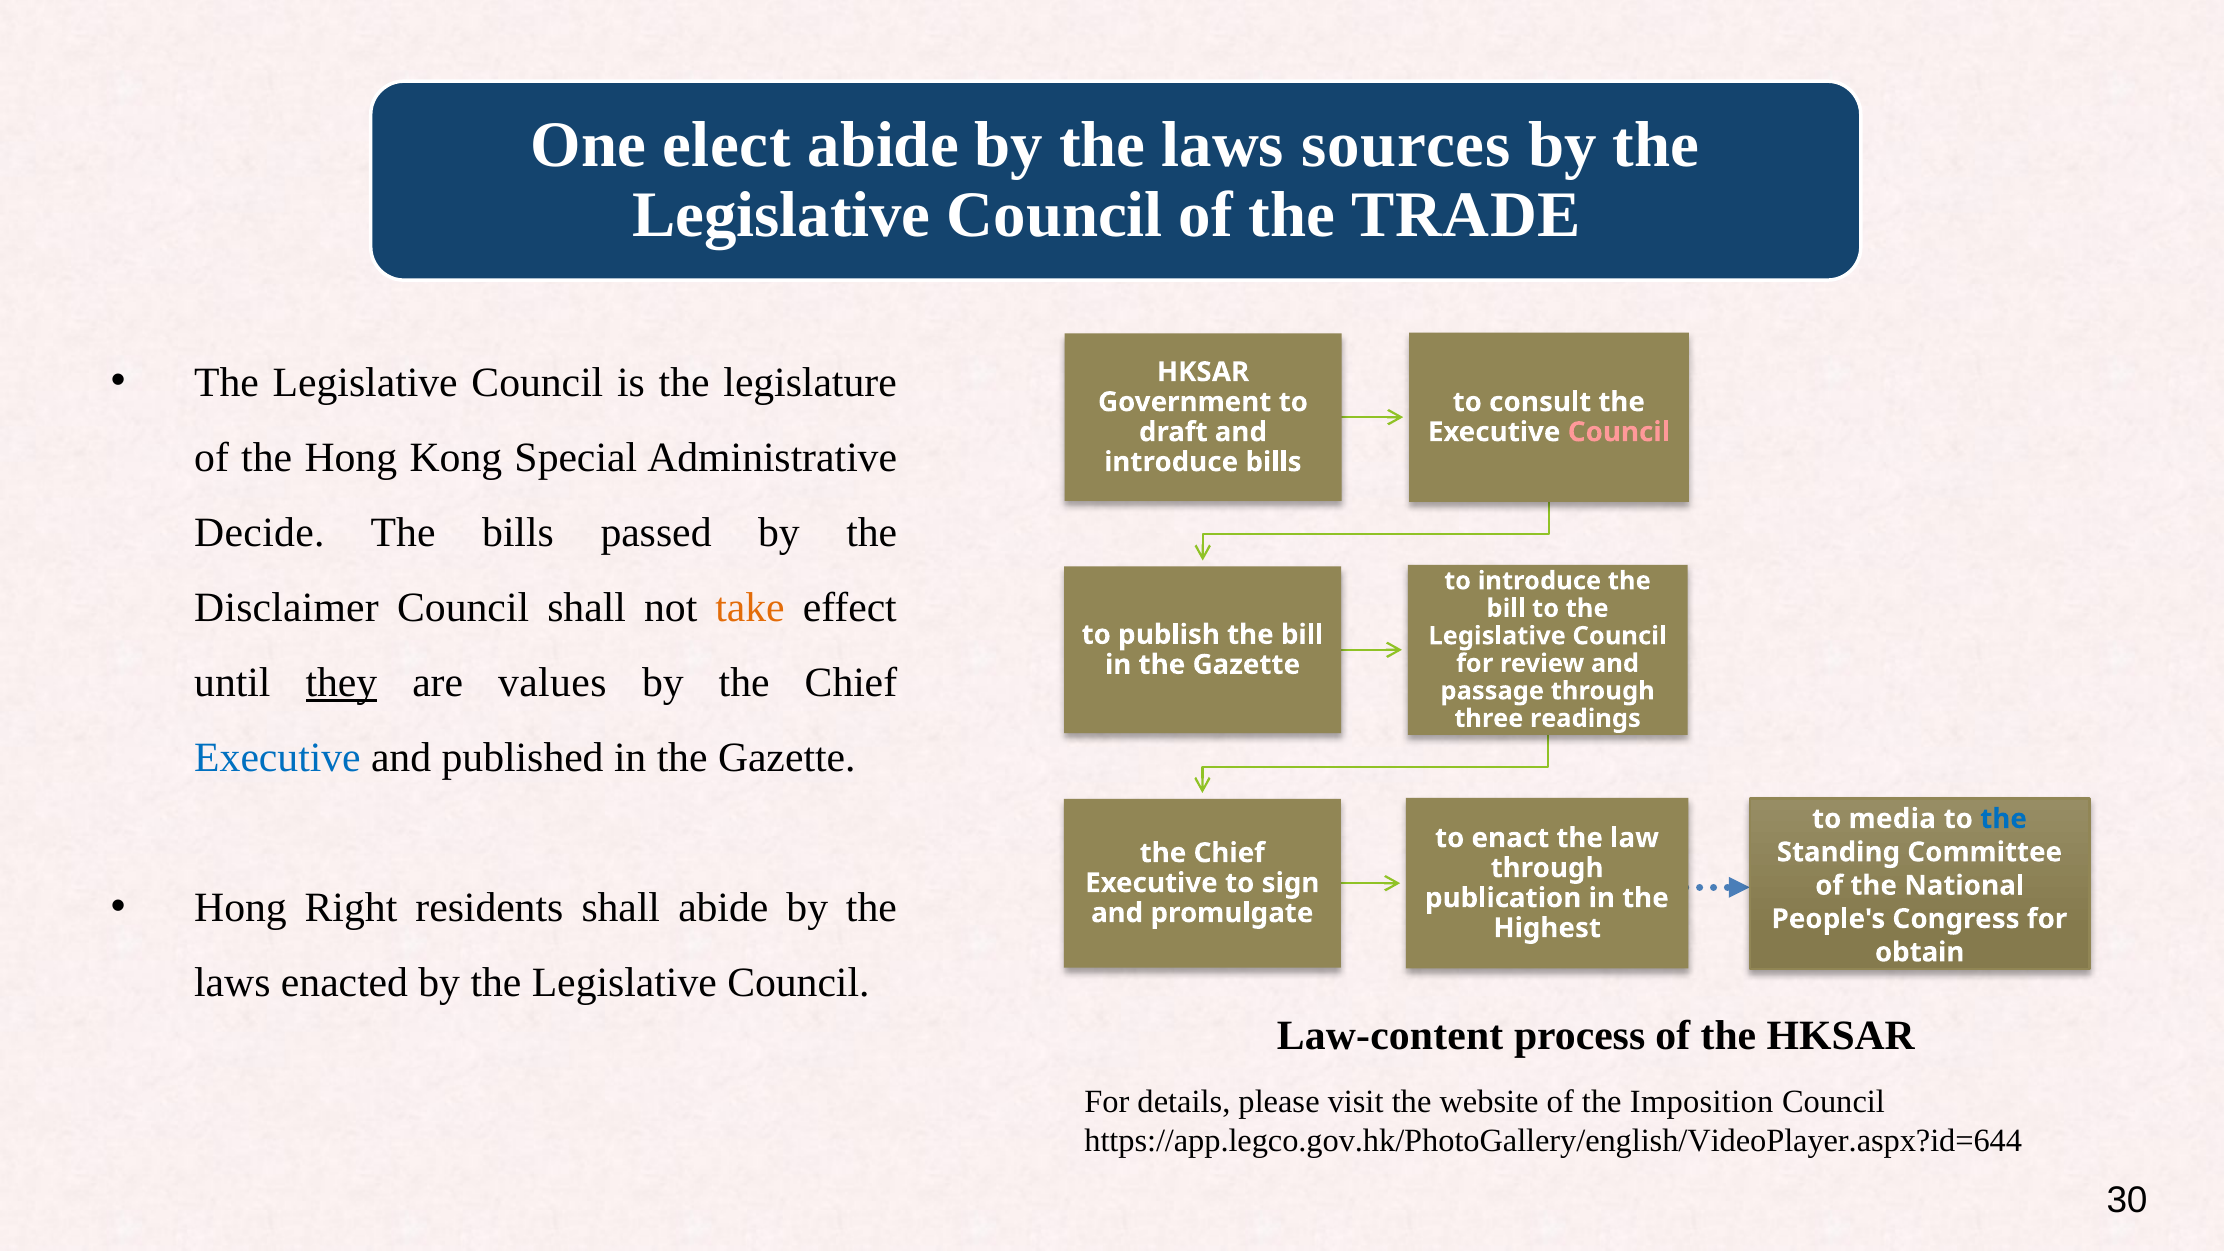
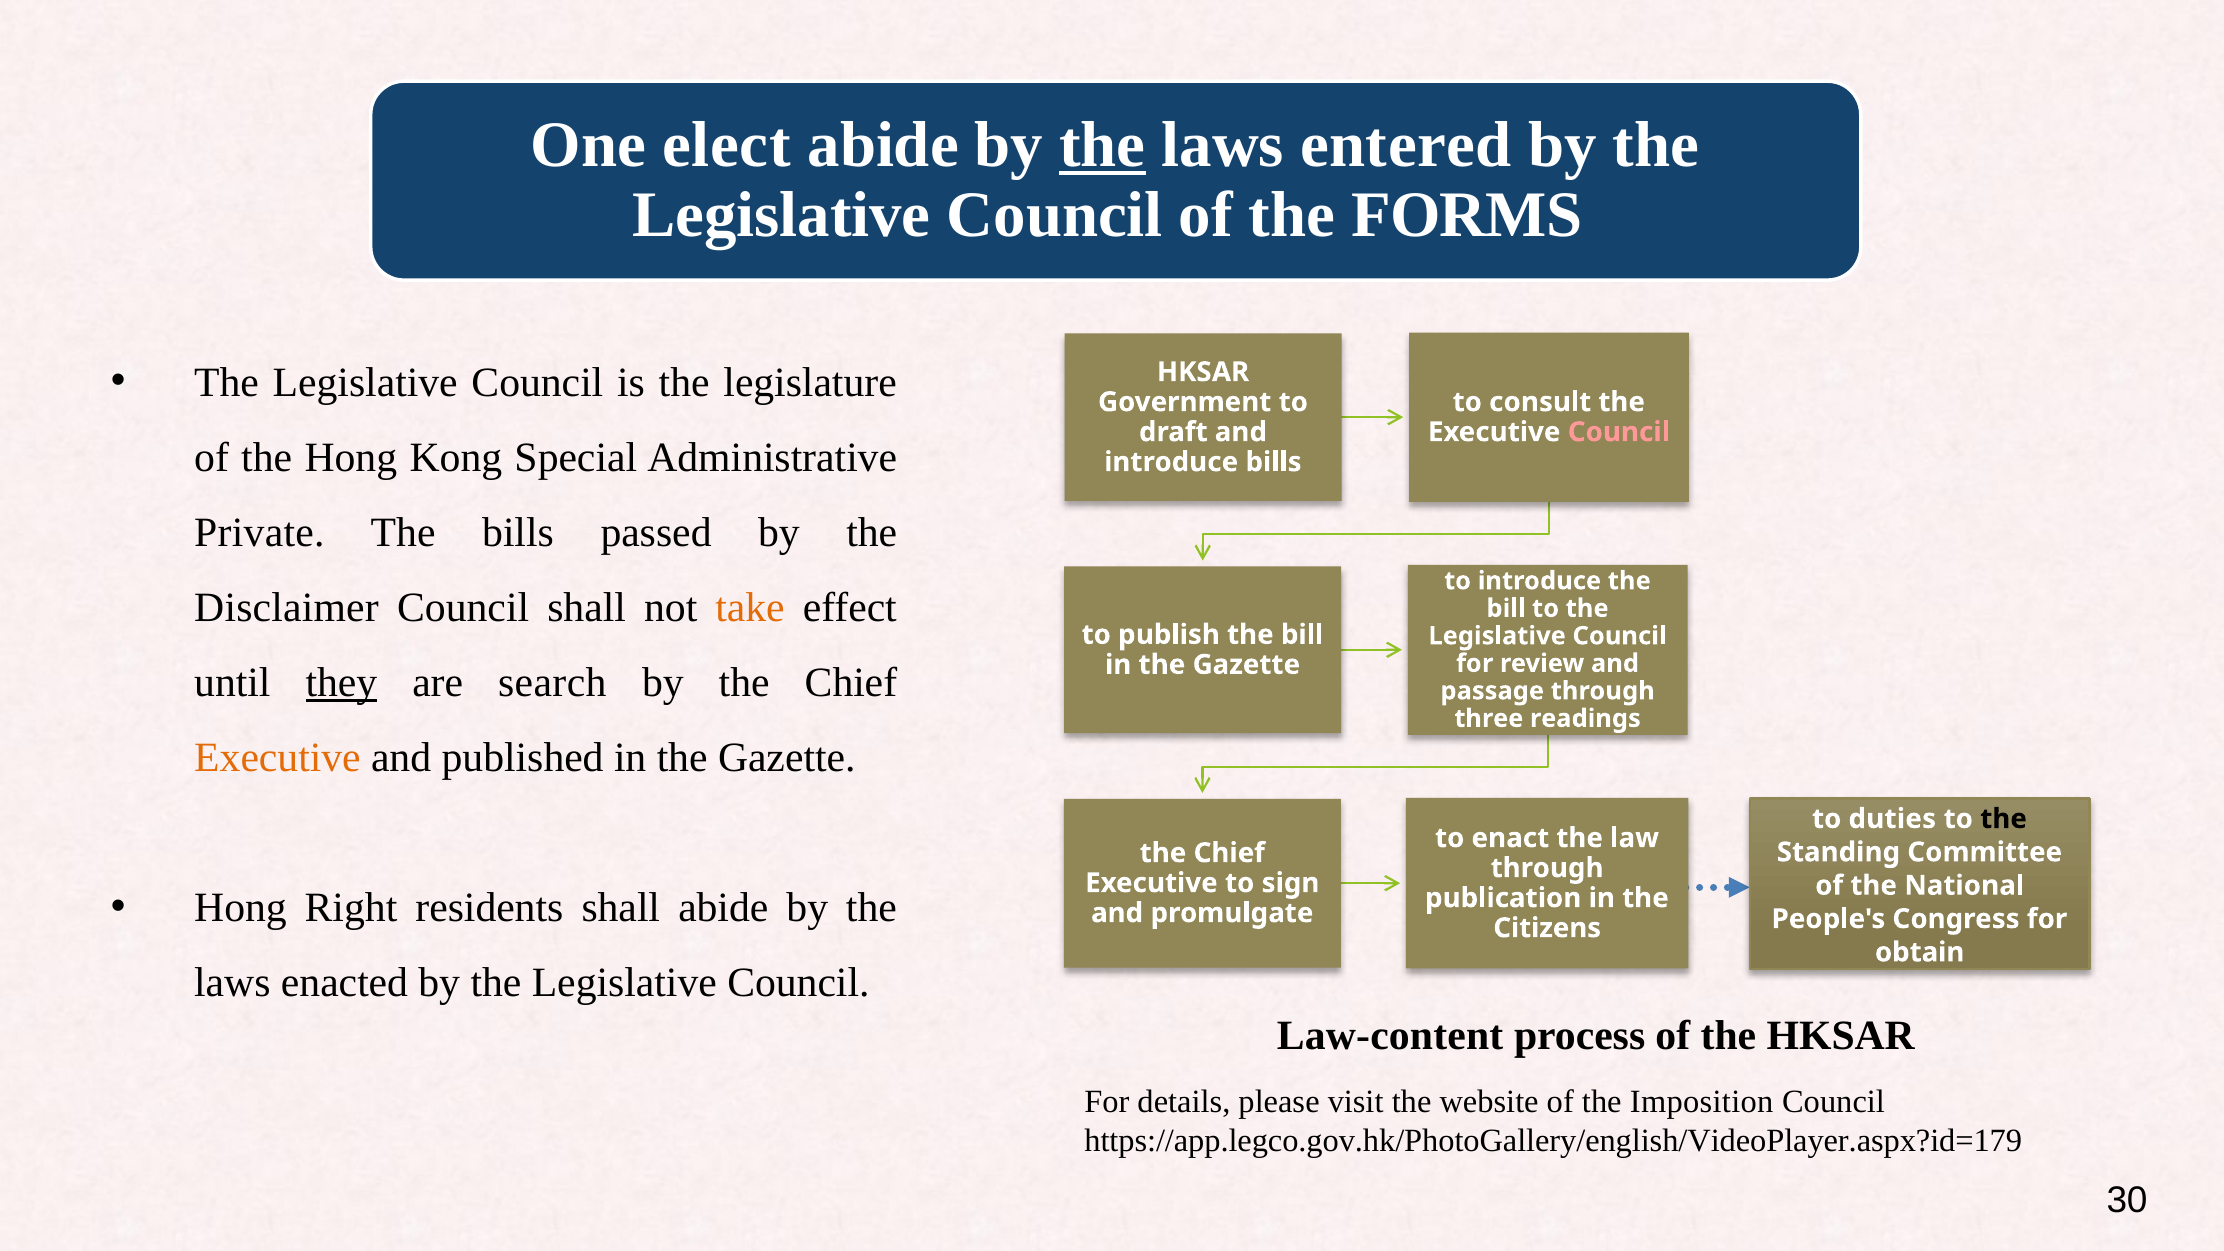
the underline: none -> present (1103, 145)
sources: sources -> entered (1406, 145)
TRADE: TRADE -> FORMS (1467, 215)
Decide: Decide -> Private (259, 533)
values: values -> search (552, 683)
Executive colour: blue -> orange (277, 758)
media: media -> duties (1892, 819)
the colour: blue -> black (2004, 819)
Highest: Highest -> Citizens (1547, 928)
https://app.legco.gov.hk/PhotoGallery/english/VideoPlayer.aspx?id=644: https://app.legco.gov.hk/PhotoGallery/english/VideoPlayer.aspx?id=644 -> https://app.legco.gov.hk/PhotoGallery/english/VideoPlayer.aspx?id=179 (1553, 1140)
